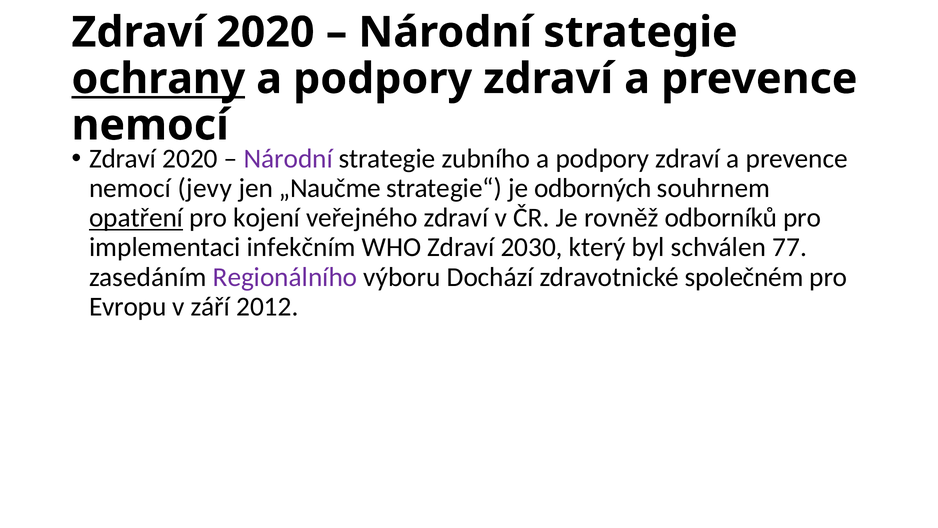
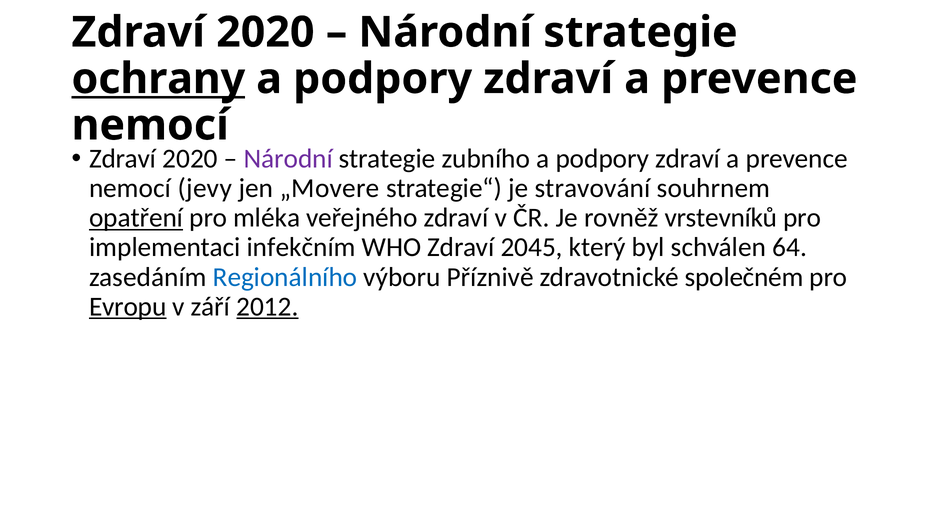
„Naučme: „Naučme -> „Movere (330, 188)
odborných: odborných -> stravování (593, 188)
kojení: kojení -> mléka (267, 218)
odborníků: odborníků -> vrstevníků (721, 218)
2030: 2030 -> 2045 (532, 247)
77: 77 -> 64 (790, 247)
Regionálního colour: purple -> blue (285, 277)
Dochází: Dochází -> Příznivě (490, 277)
Evropu underline: none -> present (128, 306)
2012 underline: none -> present (267, 306)
